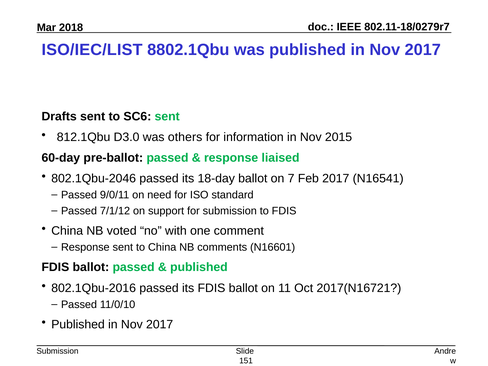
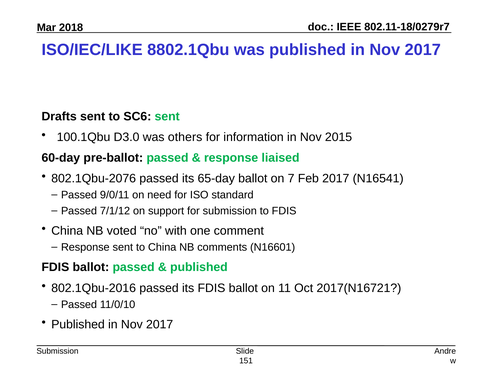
ISO/IEC/LIST: ISO/IEC/LIST -> ISO/IEC/LIKE (92, 50)
812.1Qbu: 812.1Qbu -> 100.1Qbu (84, 137)
802.1Qbu-2046: 802.1Qbu-2046 -> 802.1Qbu-2076 (94, 179)
18-day: 18-day -> 65-day (216, 179)
